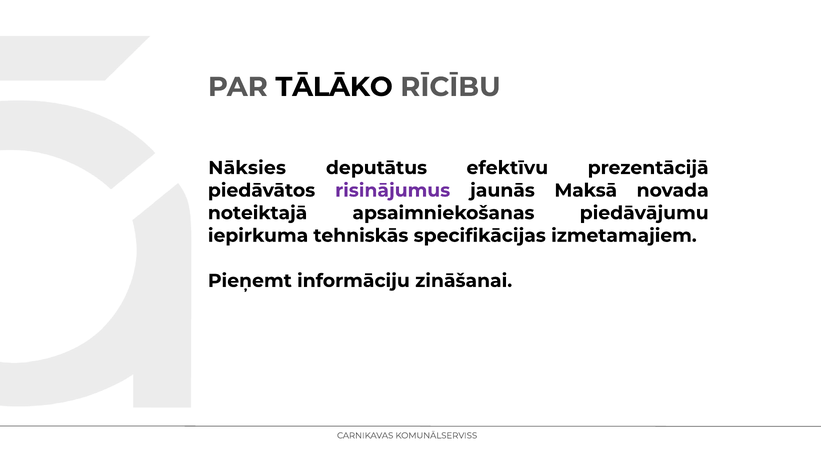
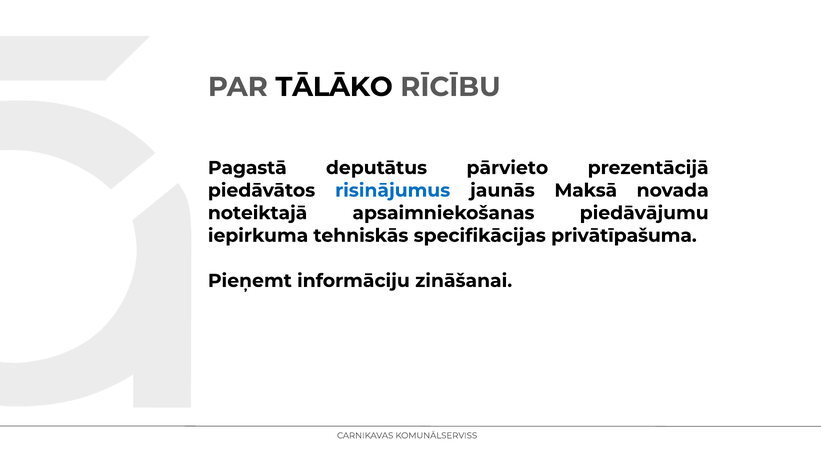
Nāksies: Nāksies -> Pagastā (247, 168)
efektīvu: efektīvu -> pārvieto (507, 168)
risinājumus colour: purple -> blue (393, 190)
izmetamajiem: izmetamajiem -> privātīpašuma (624, 236)
